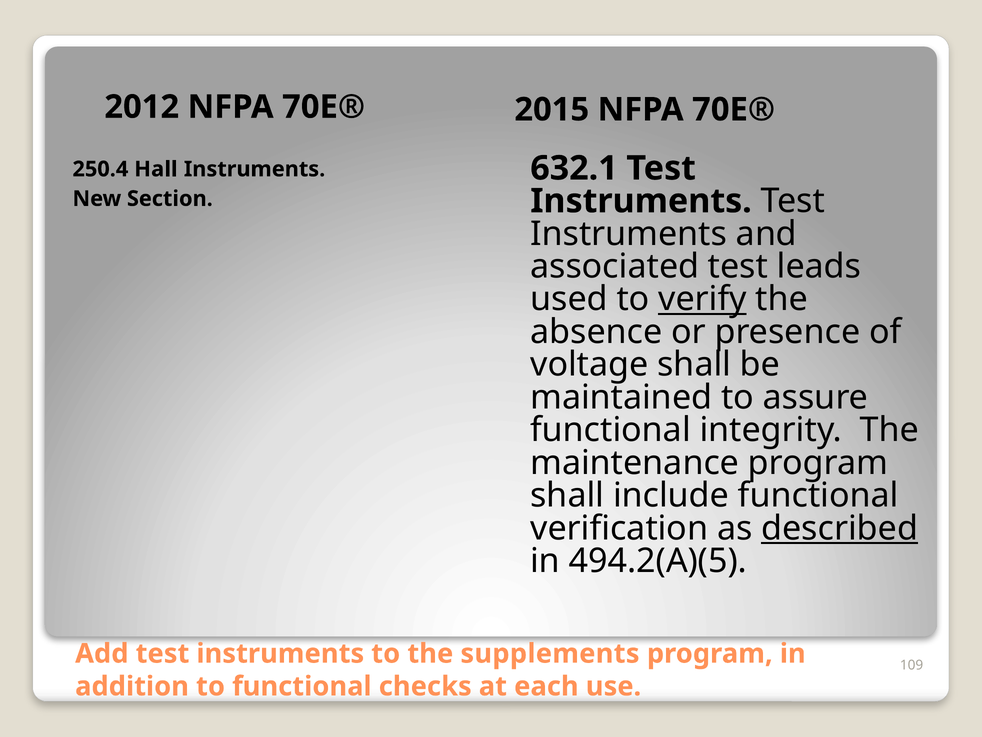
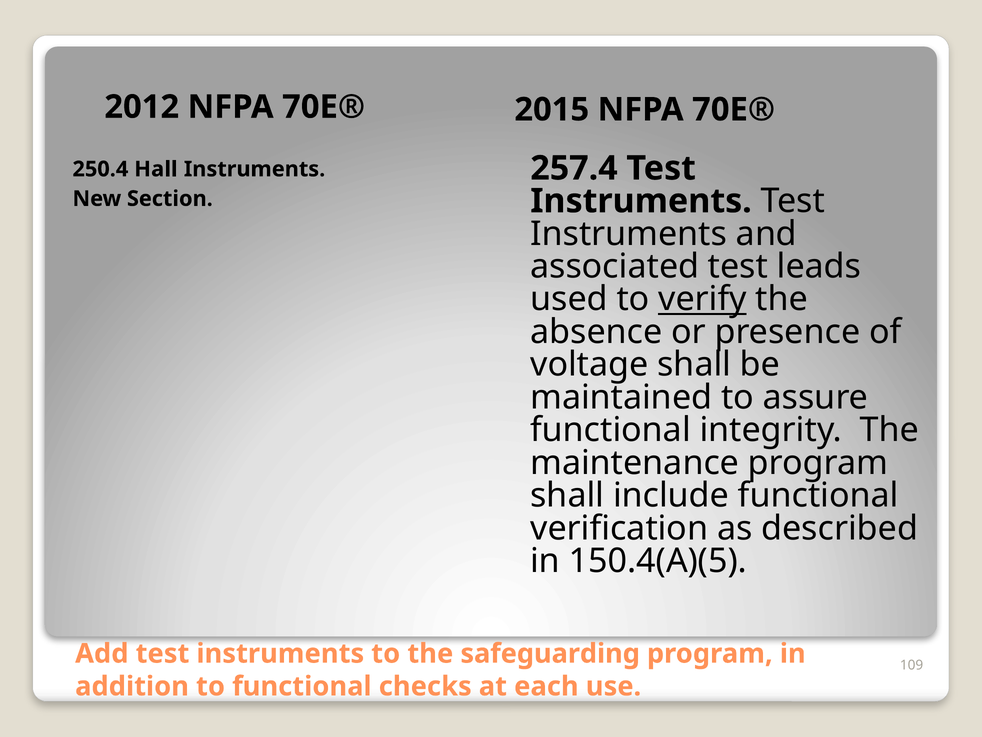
632.1: 632.1 -> 257.4 (574, 168)
described underline: present -> none (840, 528)
494.2(A)(5: 494.2(A)(5 -> 150.4(A)(5 (658, 561)
supplements: supplements -> safeguarding (550, 653)
